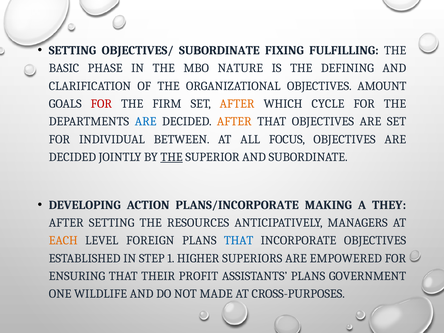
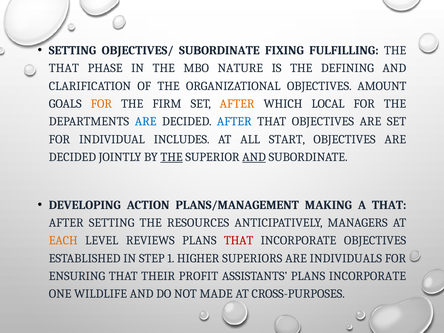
BASIC: BASIC -> THAT (64, 68)
FOR colour: red -> orange (101, 104)
CYCLE: CYCLE -> LOCAL (328, 104)
AFTER colour: orange -> blue (234, 122)
BETWEEN: BETWEEN -> INCLUDES (182, 139)
FOCUS: FOCUS -> START (287, 139)
AND underline: none -> present (254, 157)
PLANS/INCORPORATE: PLANS/INCORPORATE -> PLANS/MANAGEMENT (237, 205)
A THEY: THEY -> THAT (389, 205)
FOREIGN: FOREIGN -> REVIEWS (150, 241)
THAT colour: blue -> red (239, 241)
EMPOWERED: EMPOWERED -> INDIVIDUALS (346, 258)
PLANS GOVERNMENT: GOVERNMENT -> INCORPORATE (367, 276)
